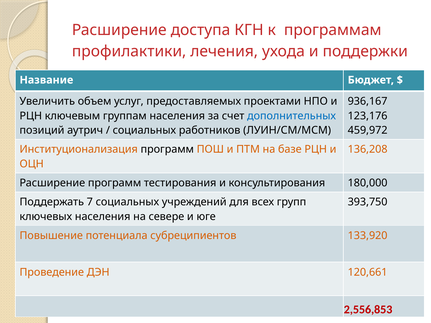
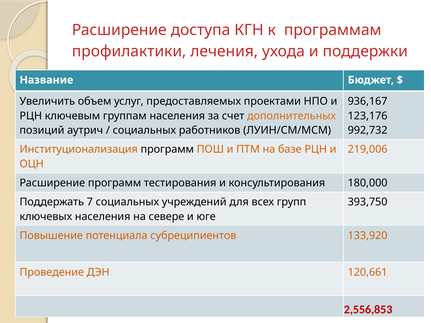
дополнительных colour: blue -> orange (292, 116)
459,972: 459,972 -> 992,732 (368, 131)
136,208: 136,208 -> 219,006 (368, 150)
